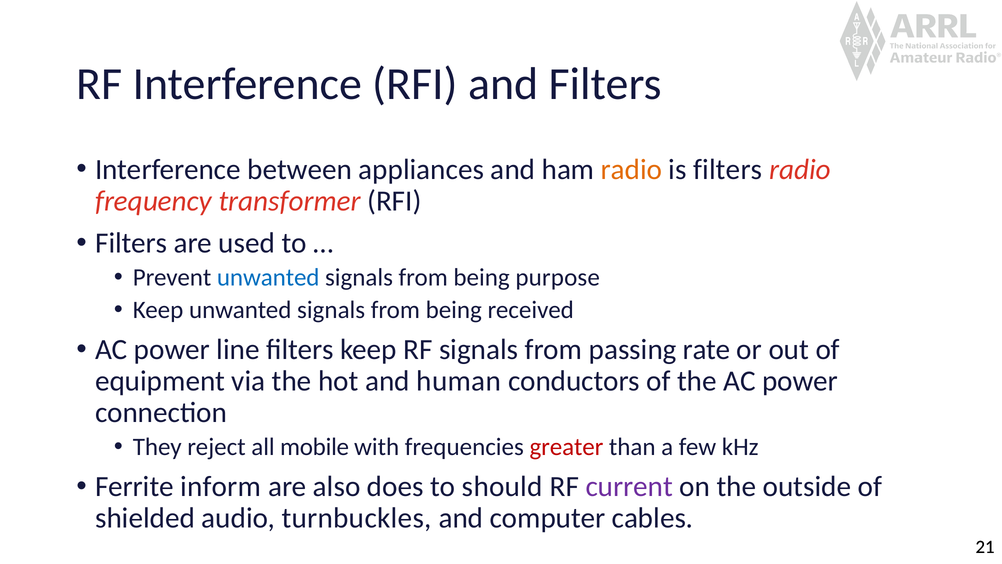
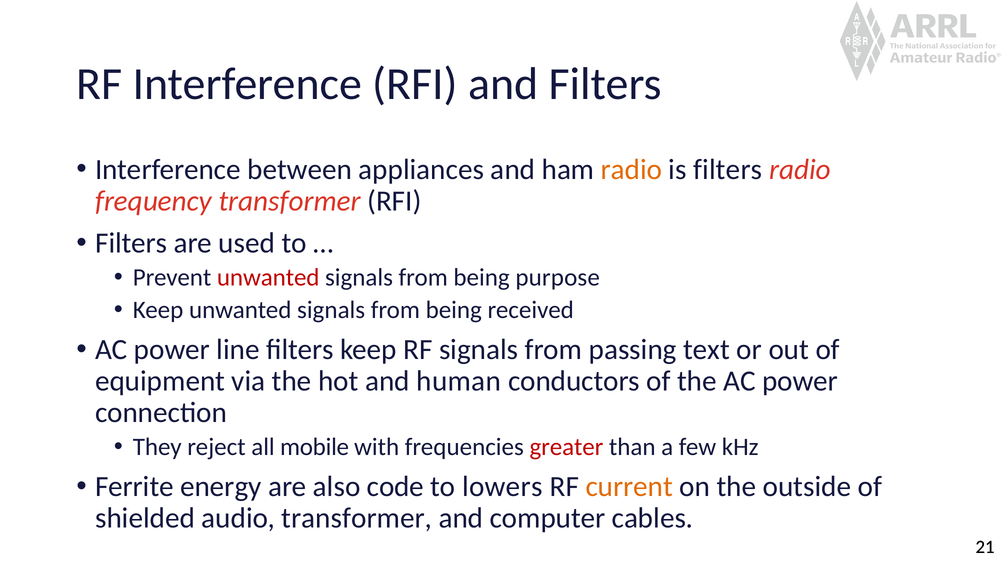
unwanted colour: blue -> red (268, 277)
rate: rate -> text (707, 349)
inform: inform -> energy (221, 486)
does: does -> code (395, 486)
should: should -> lowers (502, 486)
current colour: purple -> orange (629, 486)
audio turnbuckles: turnbuckles -> transformer (357, 518)
